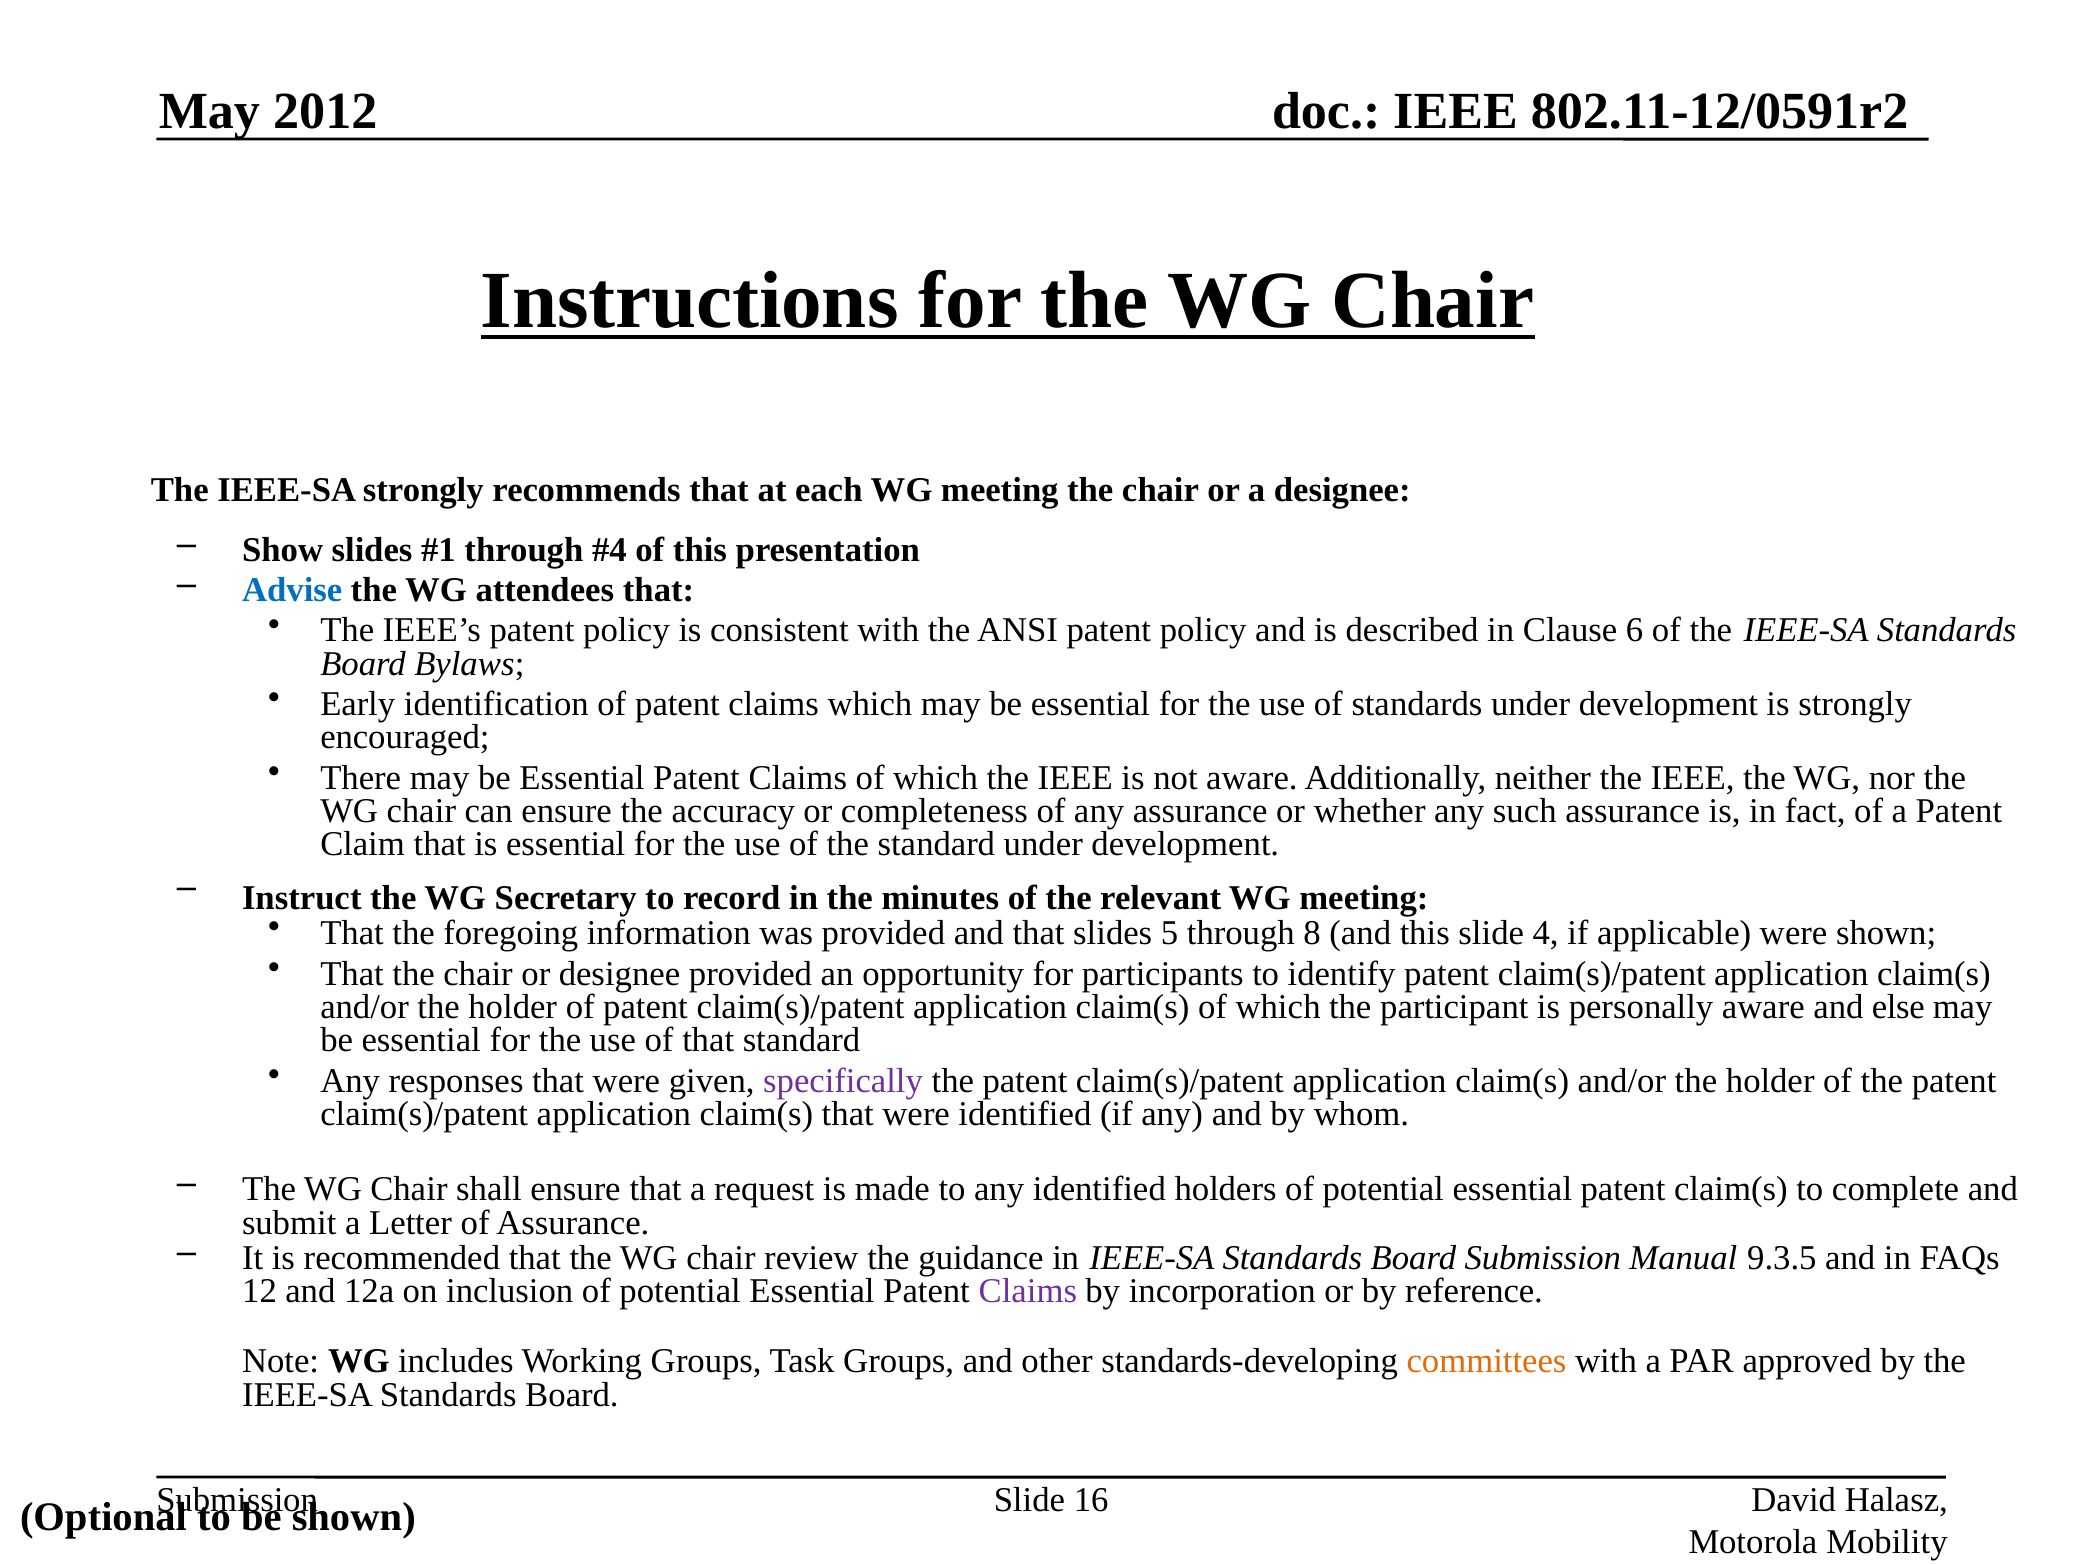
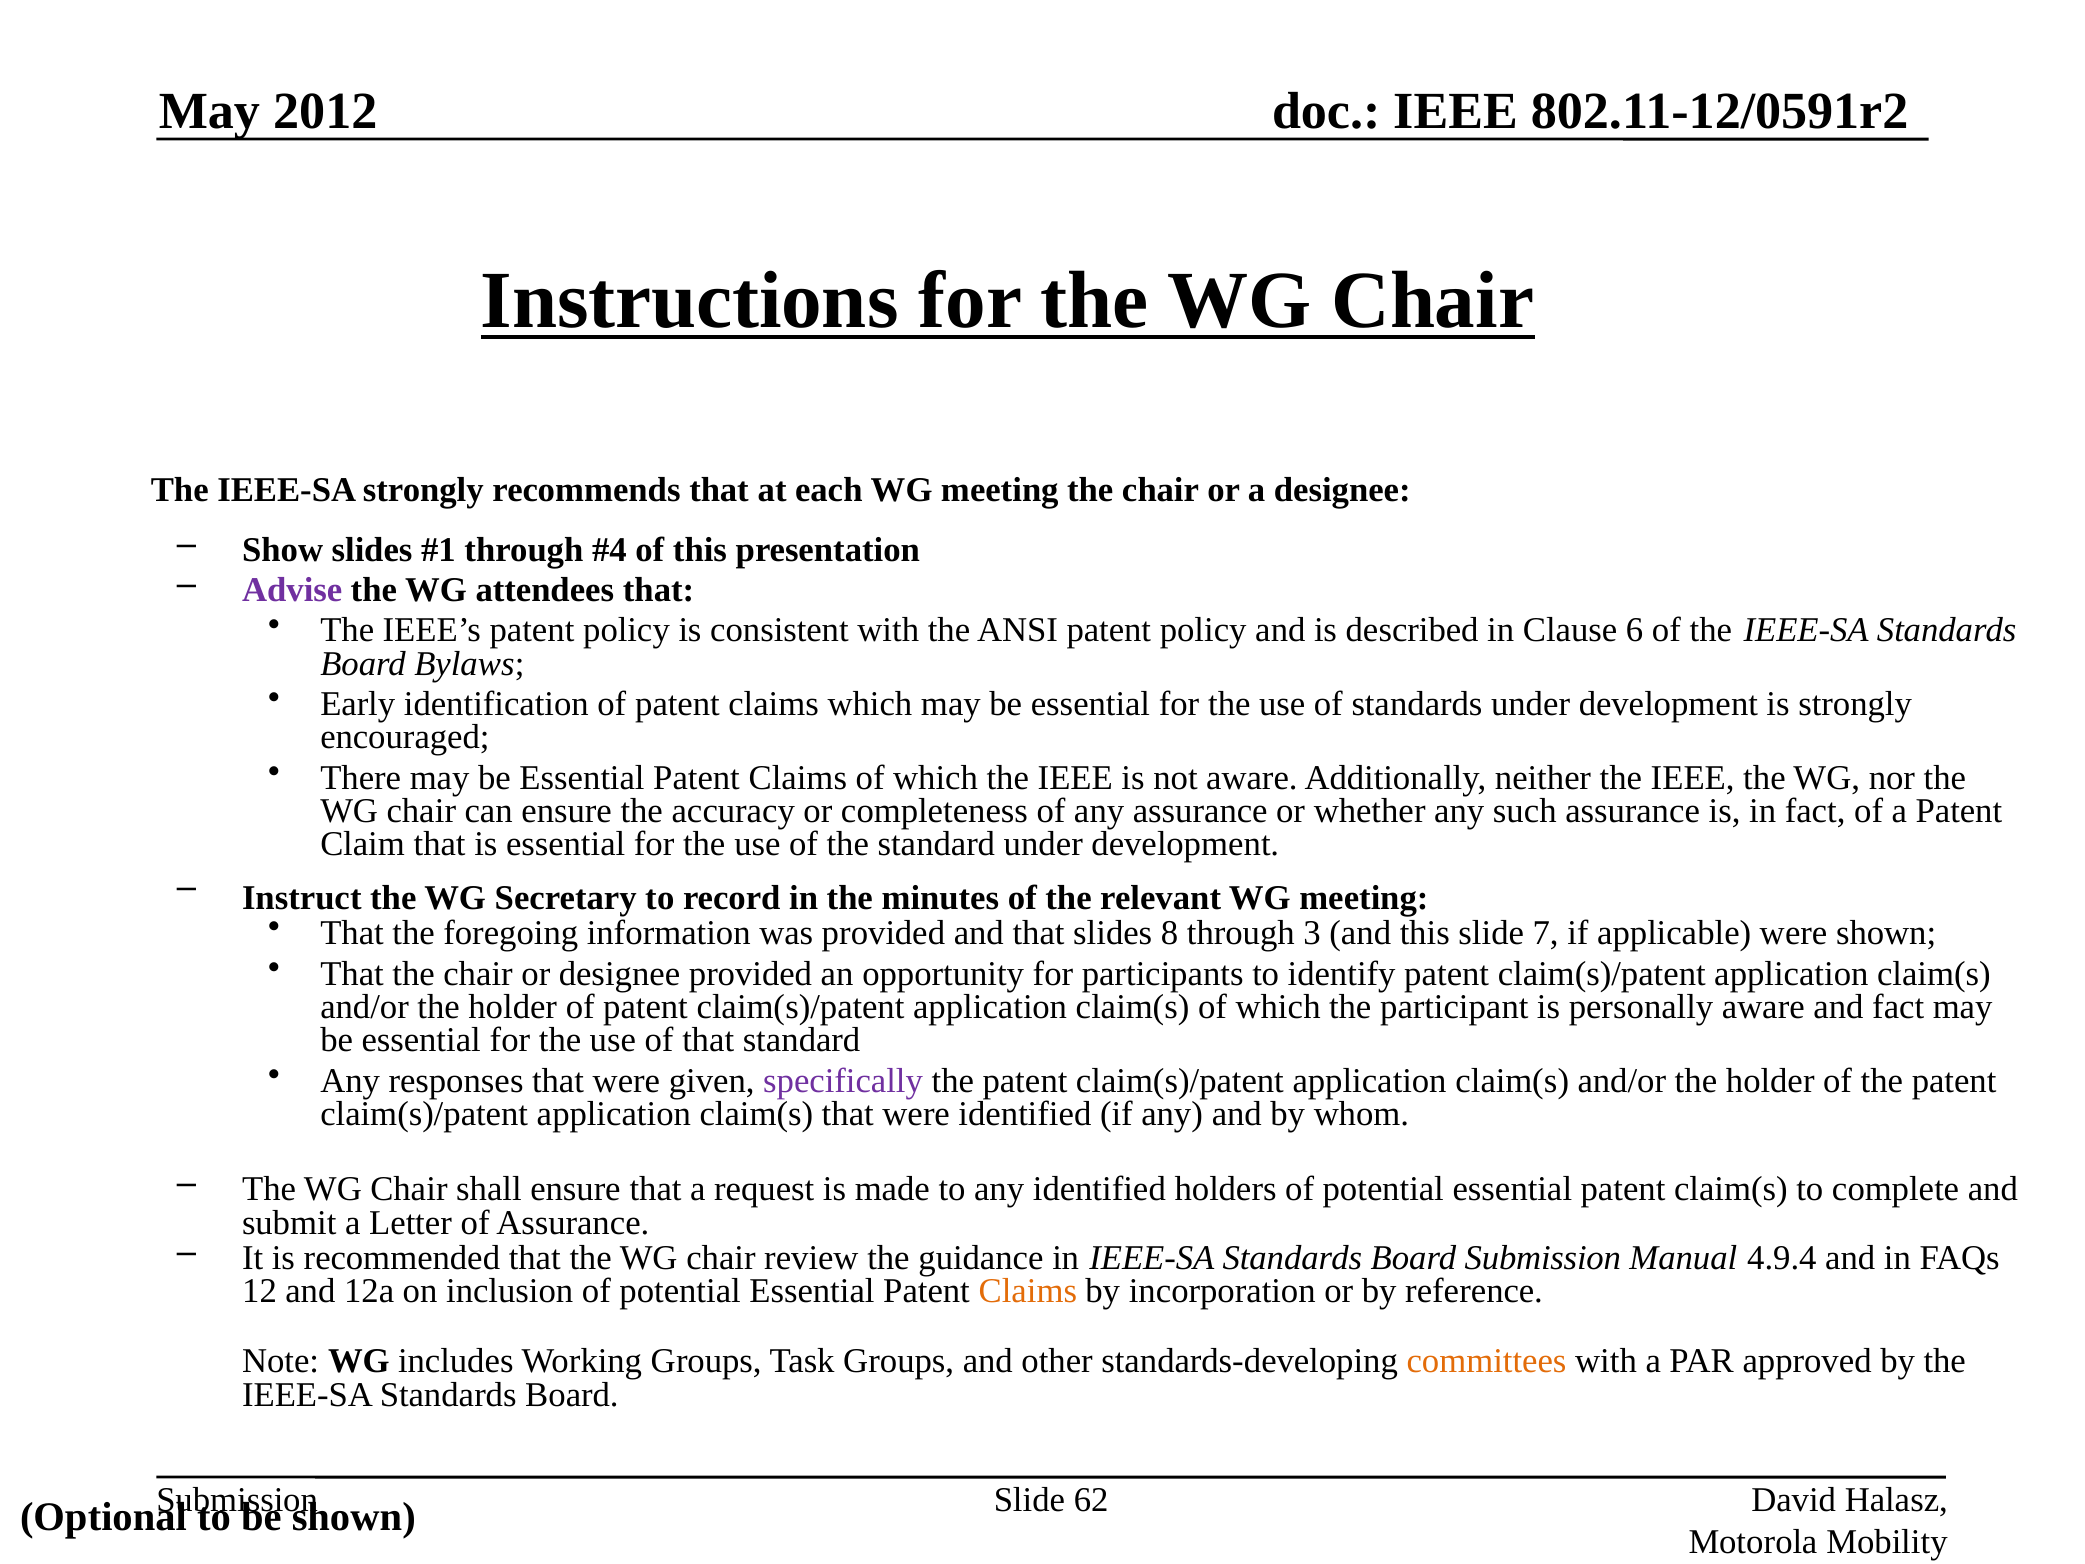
Advise colour: blue -> purple (292, 590)
5: 5 -> 8 (1170, 933)
8: 8 -> 3 (1312, 933)
4: 4 -> 7 (1546, 933)
and else: else -> fact (1898, 1007)
9.3.5: 9.3.5 -> 4.9.4 (1782, 1258)
Claims colour: purple -> orange (1028, 1291)
16: 16 -> 62 (1091, 1500)
